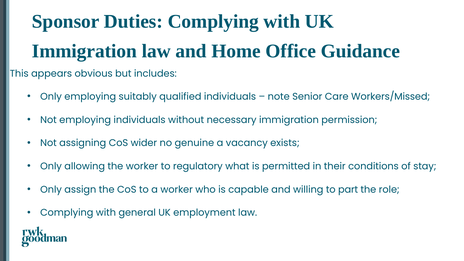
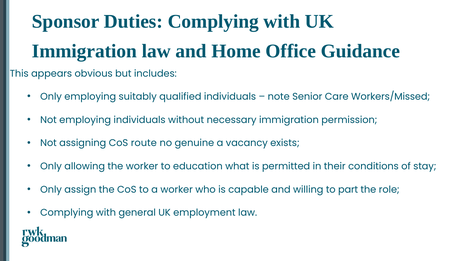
wider: wider -> route (144, 143)
regulatory: regulatory -> education (198, 166)
